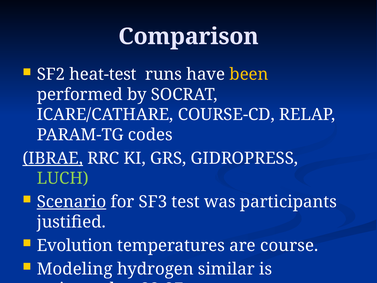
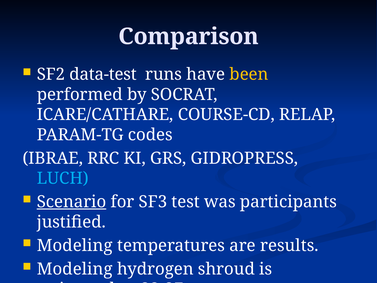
heat-test: heat-test -> data-test (103, 74)
IBRAE underline: present -> none (53, 158)
LUCH colour: light green -> light blue (63, 178)
Evolution: Evolution -> Modeling (75, 245)
course: course -> results (289, 245)
similar: similar -> shroud (226, 269)
